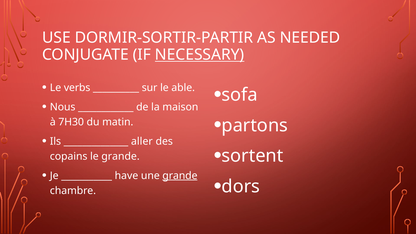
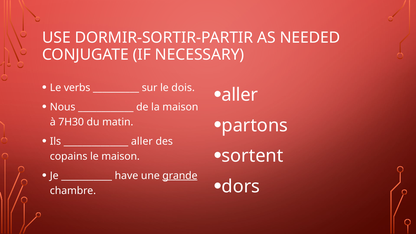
NECESSARY underline: present -> none (200, 55)
able: able -> dois (183, 88)
sofa: sofa -> aller (240, 95)
le grande: grande -> maison (121, 156)
